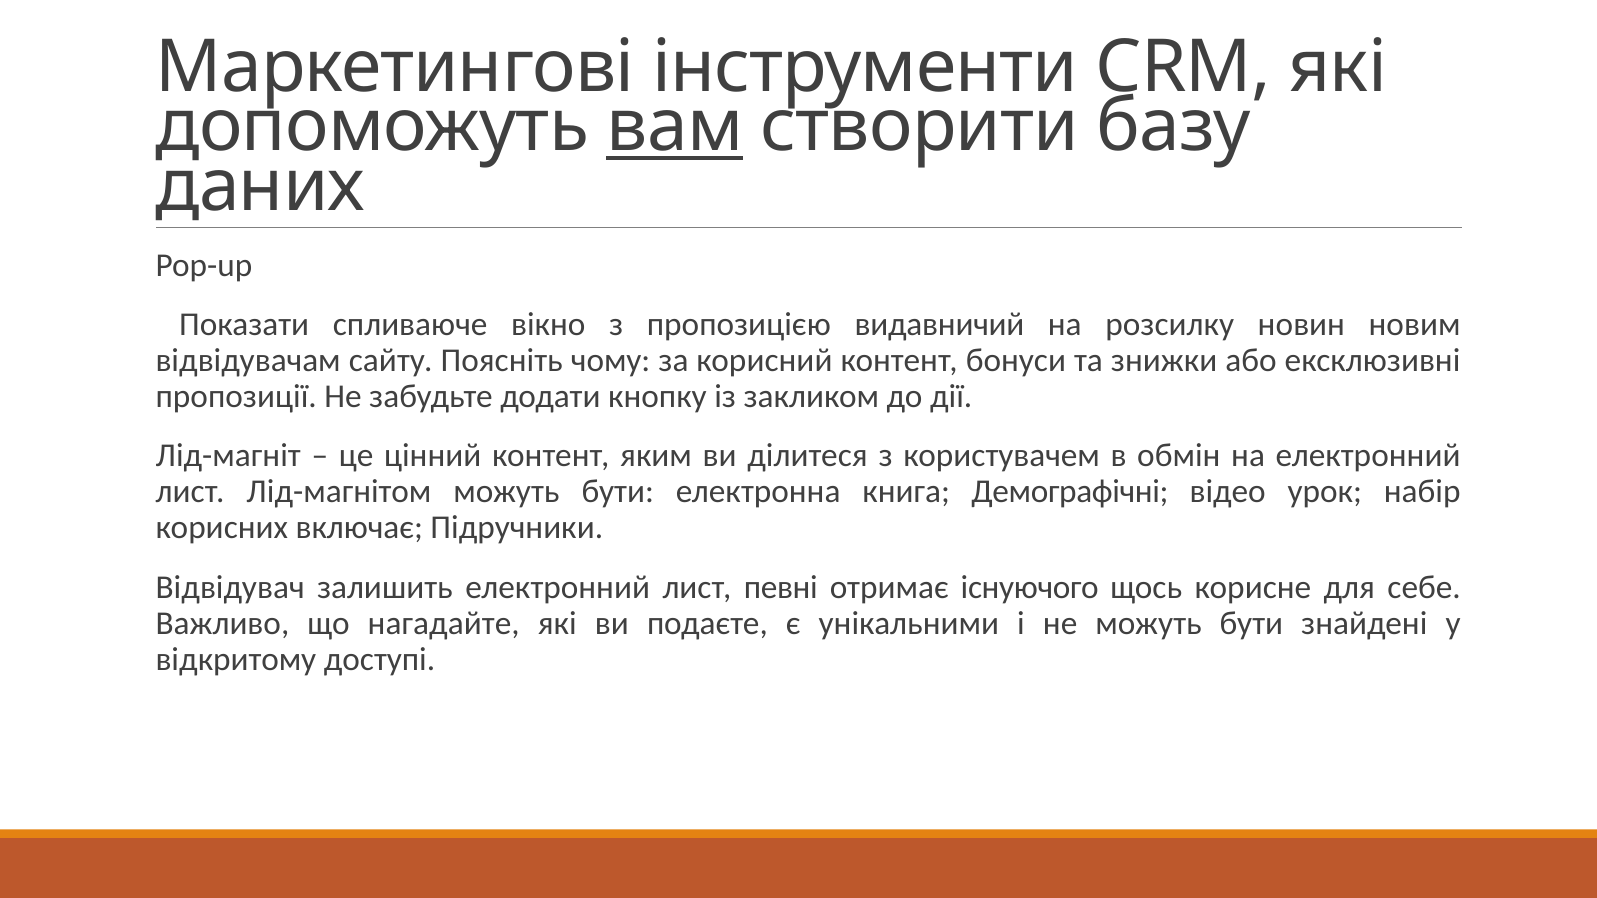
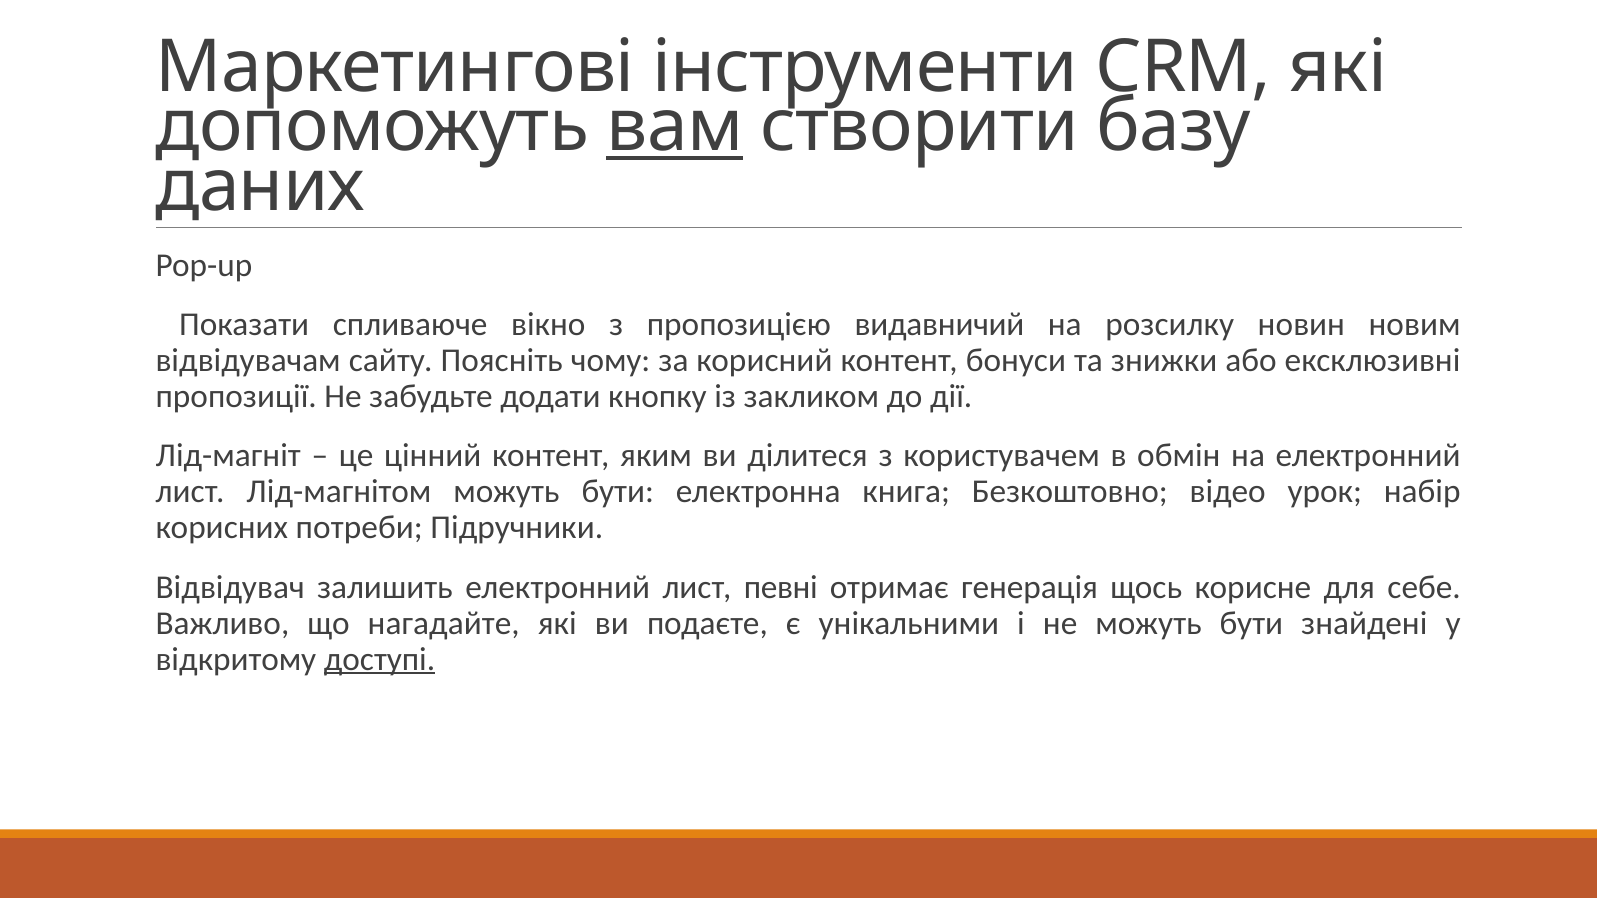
Демографічні: Демографічні -> Безкоштовно (1070, 492)
включає: включає -> потреби (359, 528)
існуючого: існуючого -> генерація (1030, 587)
доступі underline: none -> present (380, 659)
